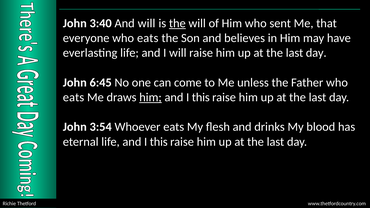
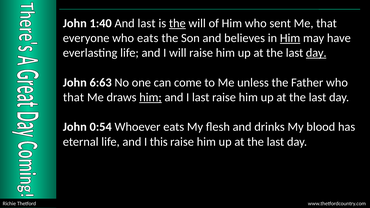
3:40: 3:40 -> 1:40 (101, 23)
And will: will -> last (147, 23)
Him underline: none -> present (290, 38)
day underline: none -> present (316, 53)
6:45: 6:45 -> 6:63 (101, 83)
eats: eats -> that (74, 97)
this: this -> last (201, 97)
3:54: 3:54 -> 0:54 (101, 127)
